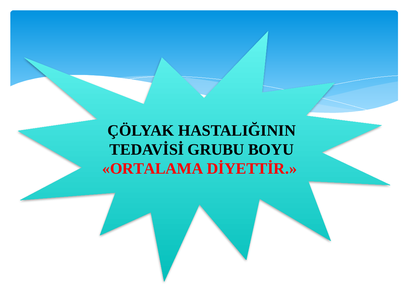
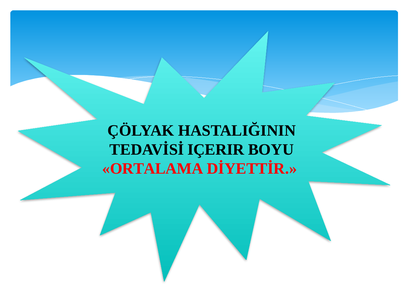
GRUBU: GRUBU -> IÇERIR (216, 149)
